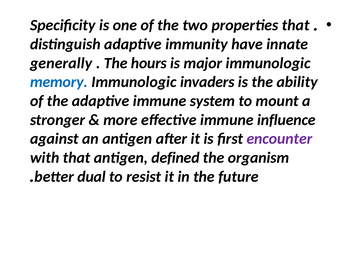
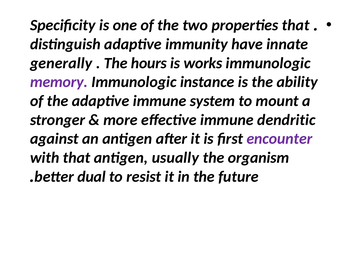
major: major -> works (203, 63)
memory colour: blue -> purple (59, 82)
invaders: invaders -> instance (207, 82)
influence: influence -> dendritic (286, 120)
defined: defined -> usually (175, 157)
